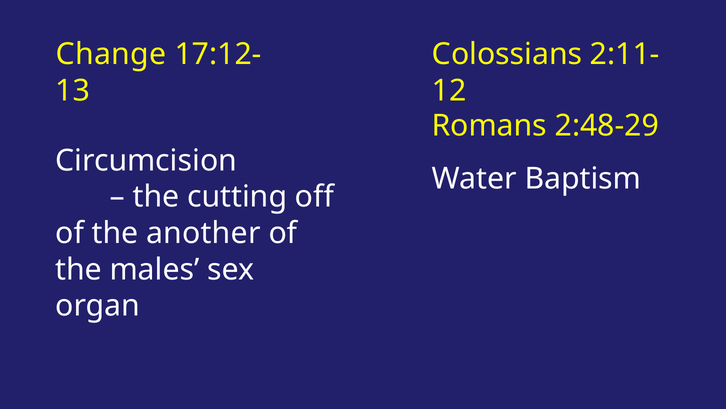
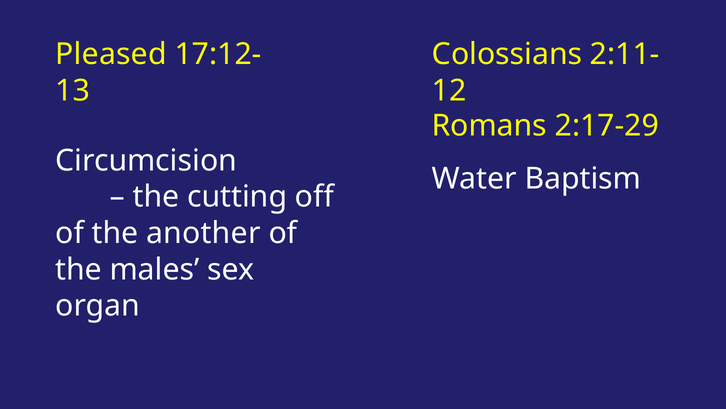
Change: Change -> Pleased (111, 54)
2:48-29: 2:48-29 -> 2:17-29 (607, 126)
